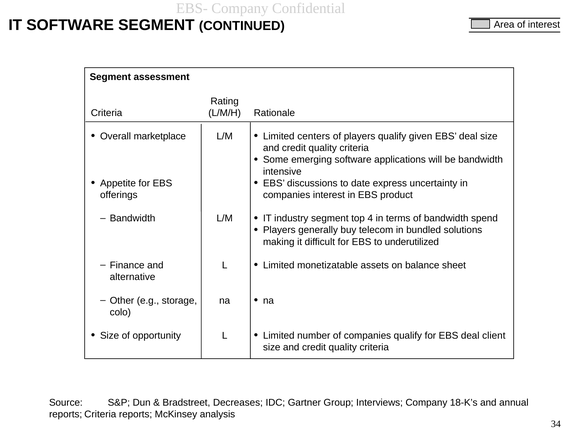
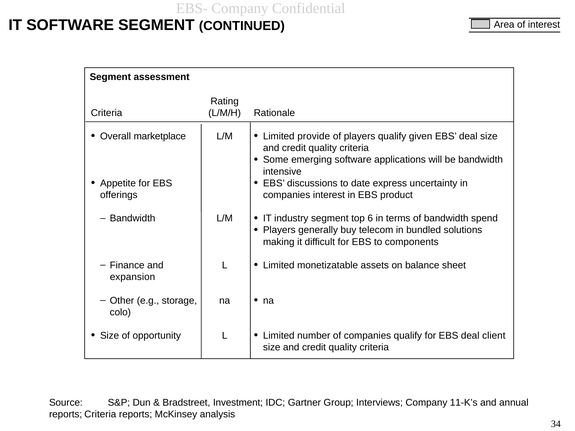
centers: centers -> provide (314, 136)
4: 4 -> 6 (370, 219)
underutilized: underutilized -> components (412, 242)
alternative: alternative -> expansion (133, 277)
Decreases: Decreases -> Investment (238, 403)
18-K’s: 18-K’s -> 11-K’s (464, 403)
